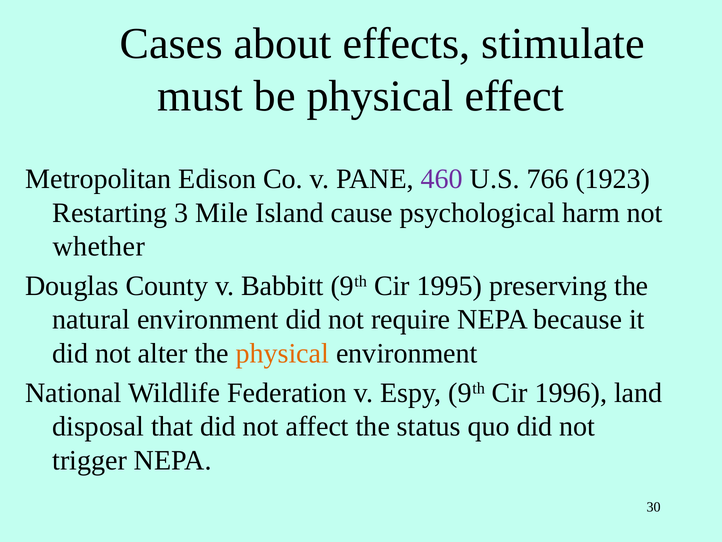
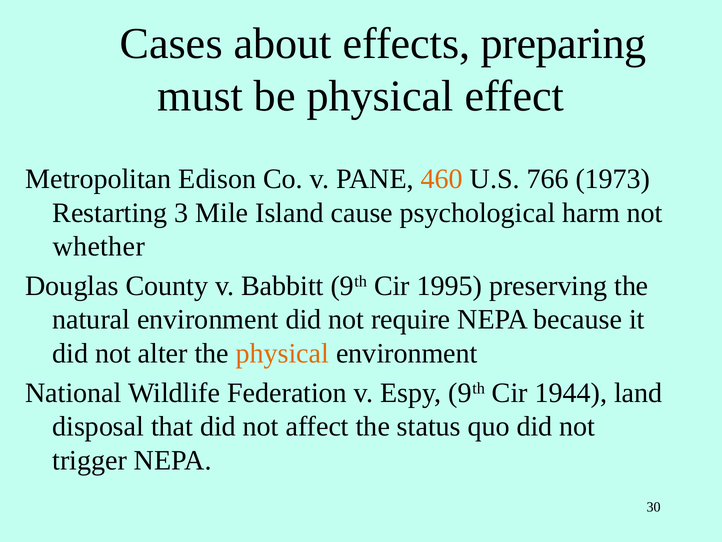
stimulate: stimulate -> preparing (564, 43)
460 colour: purple -> orange (442, 179)
1923: 1923 -> 1973 (613, 179)
1996: 1996 -> 1944 (571, 392)
